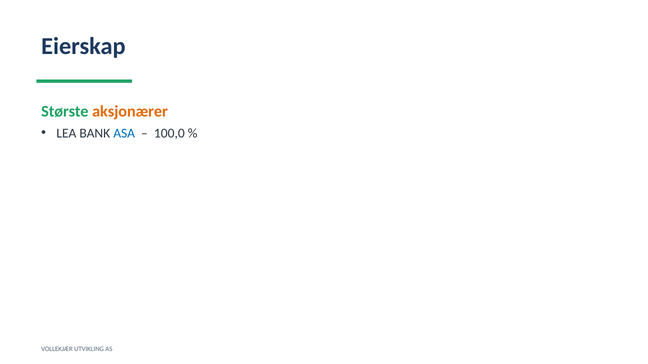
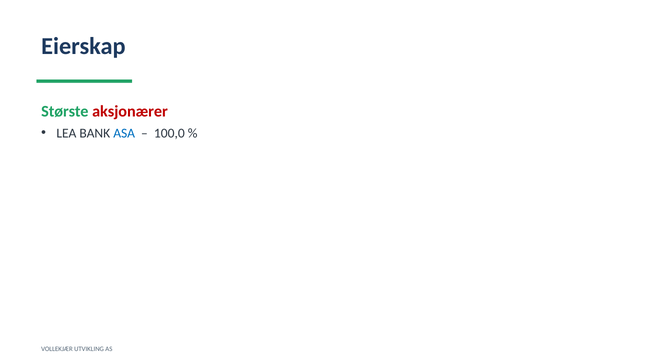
aksjonærer colour: orange -> red (130, 112)
